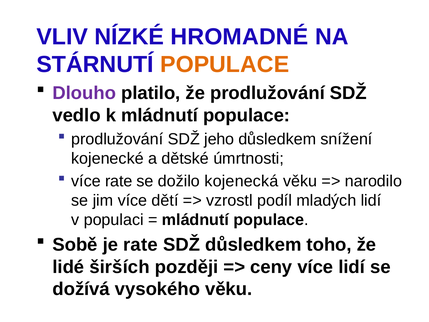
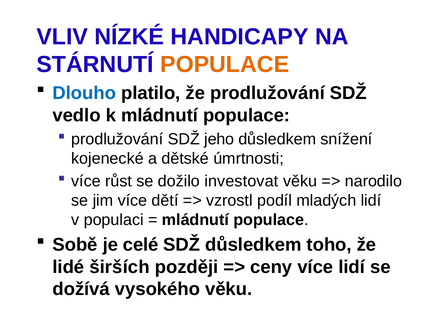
HROMADNÉ: HROMADNÉ -> HANDICAPY (240, 37)
Dlouho colour: purple -> blue (84, 93)
více rate: rate -> růst (119, 181)
kojenecká: kojenecká -> investovat (241, 181)
je rate: rate -> celé (141, 245)
